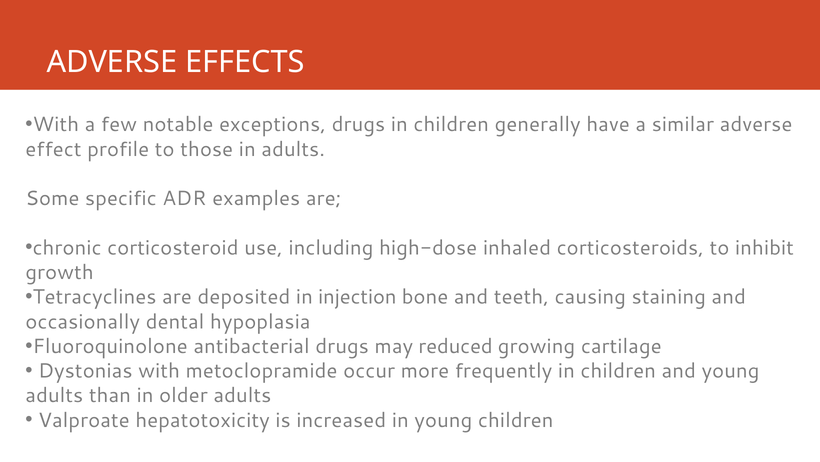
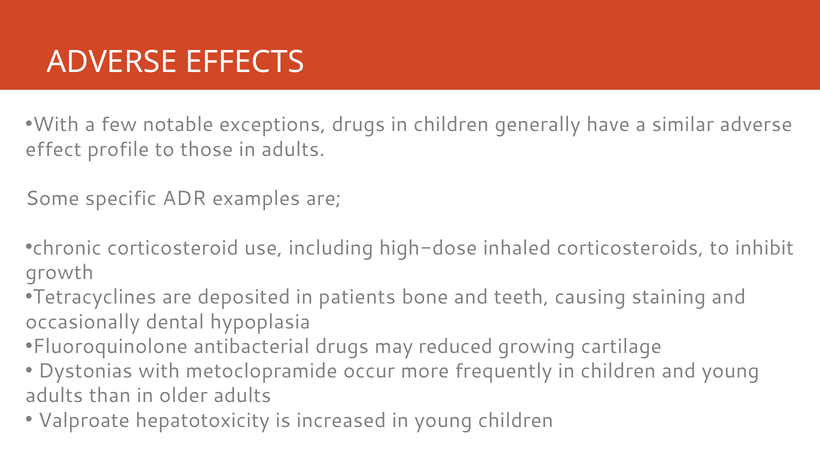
injection: injection -> patients (357, 297)
